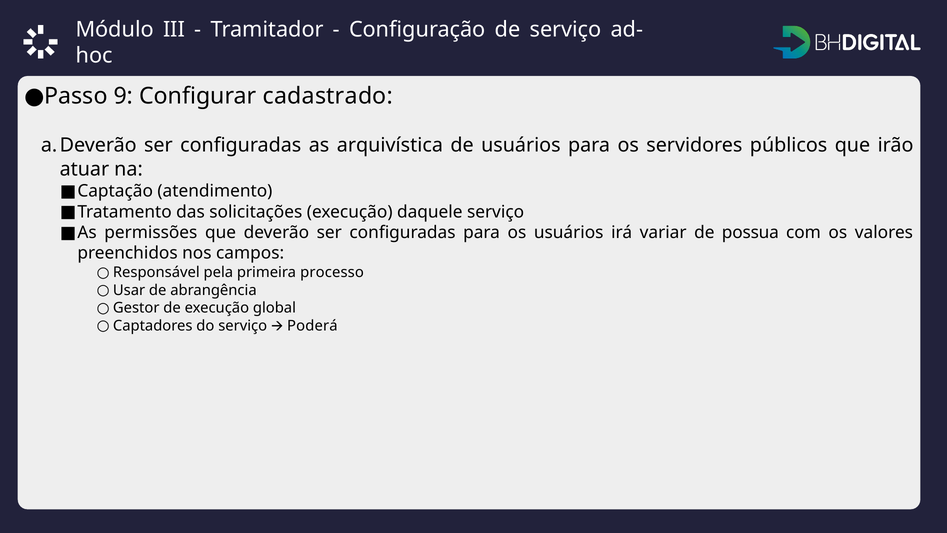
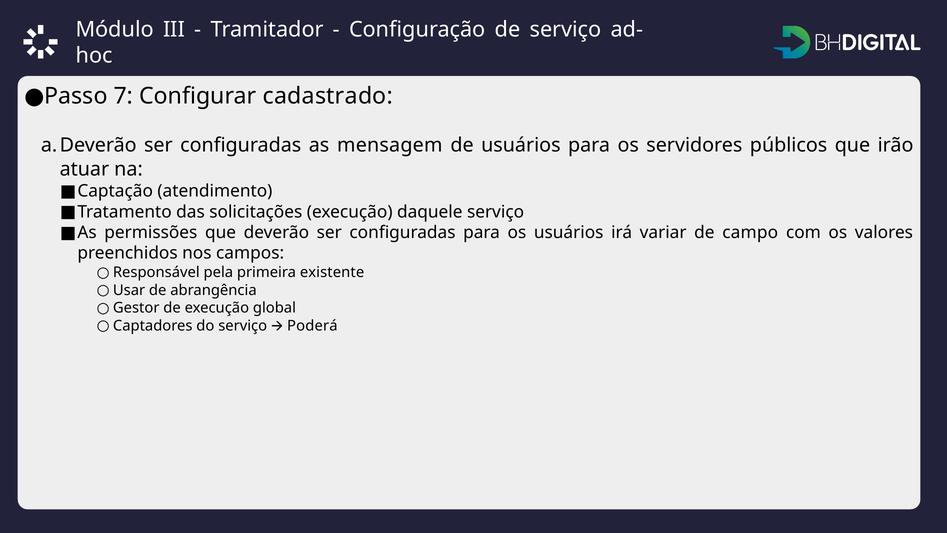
9: 9 -> 7 (123, 96)
arquivística: arquivística -> mensagem (390, 145)
possua: possua -> campo (750, 232)
processo: processo -> existente (332, 272)
